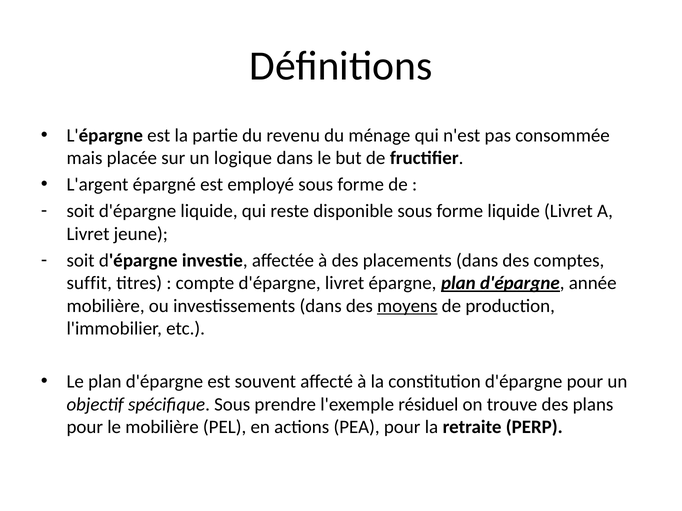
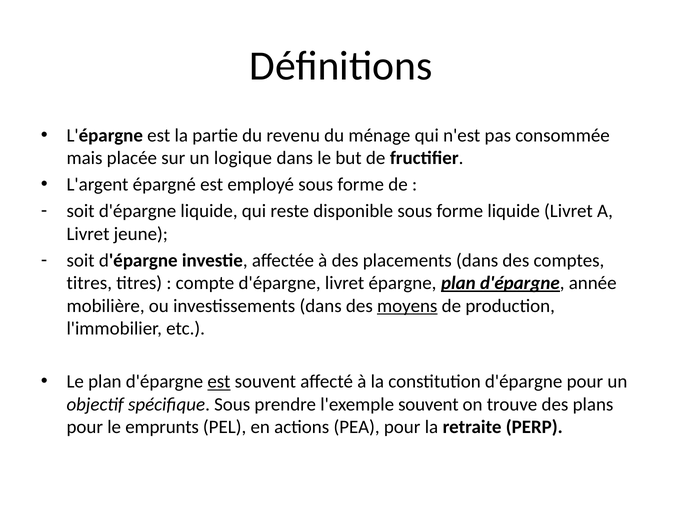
suffit: suffit -> titres (89, 283)
est underline: none -> present (219, 382)
l'exemple résiduel: résiduel -> souvent (428, 405)
le mobilière: mobilière -> emprunts (162, 428)
